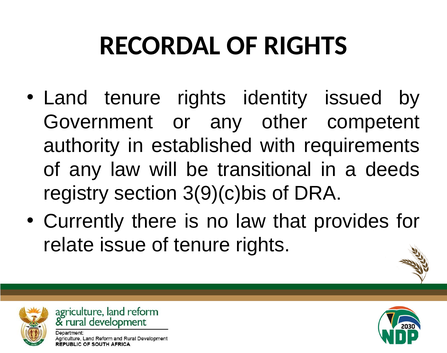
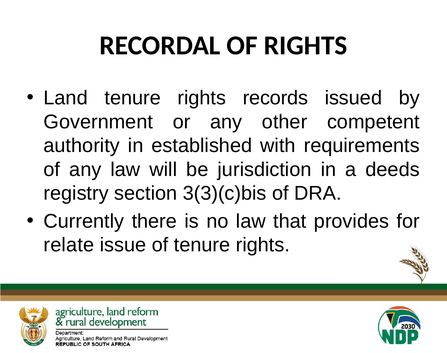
identity: identity -> records (275, 98)
transitional: transitional -> jurisdiction (265, 169)
3(9)(c)bis: 3(9)(c)bis -> 3(3)(c)bis (225, 193)
